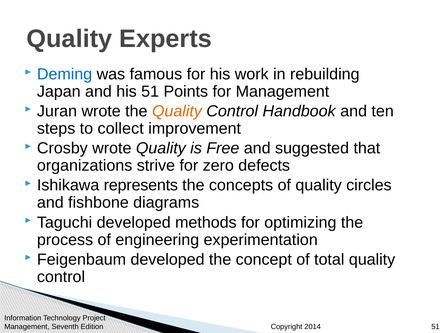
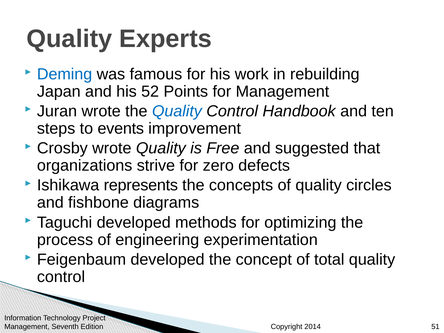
his 51: 51 -> 52 (150, 91)
Quality colour: orange -> blue (177, 111)
collect: collect -> events (121, 129)
